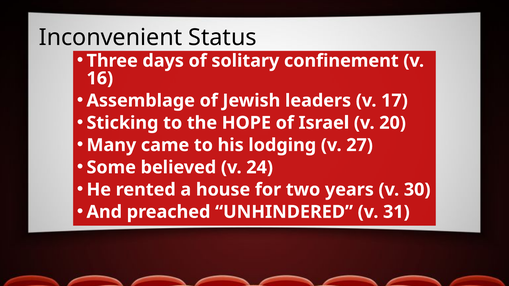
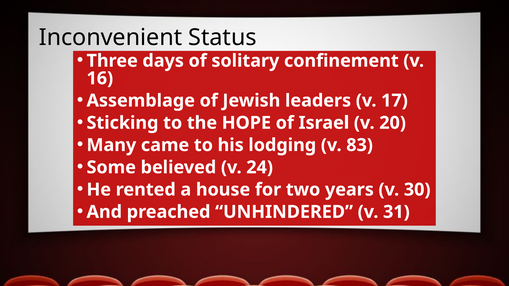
27: 27 -> 83 (360, 145)
